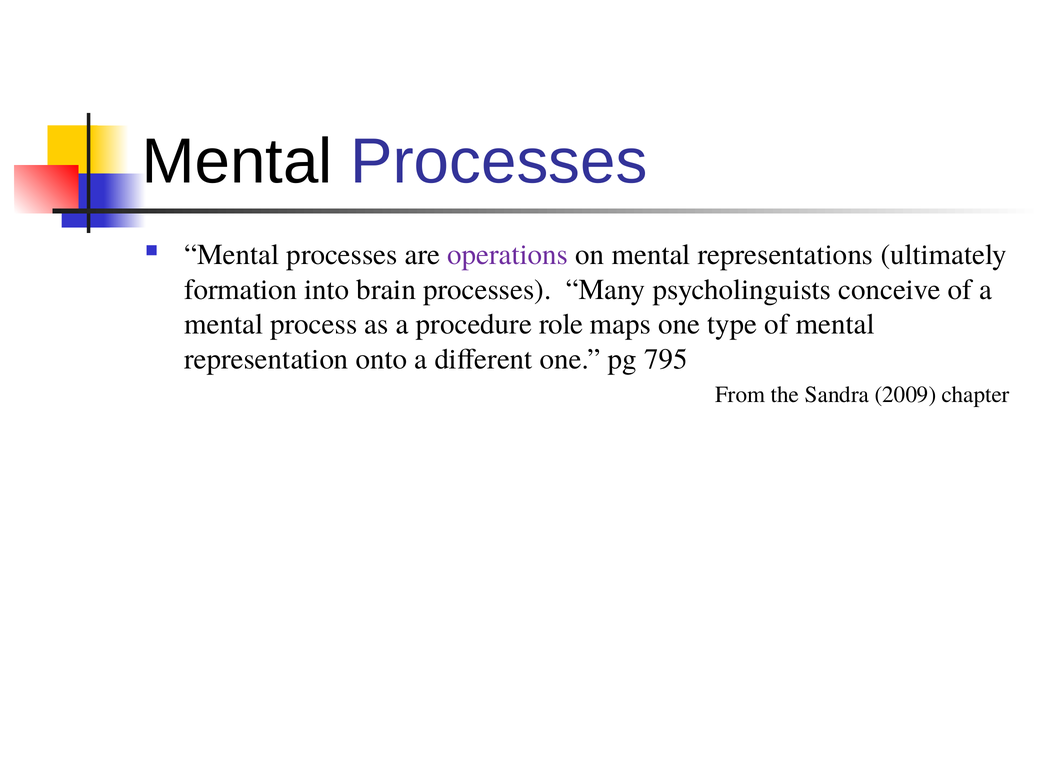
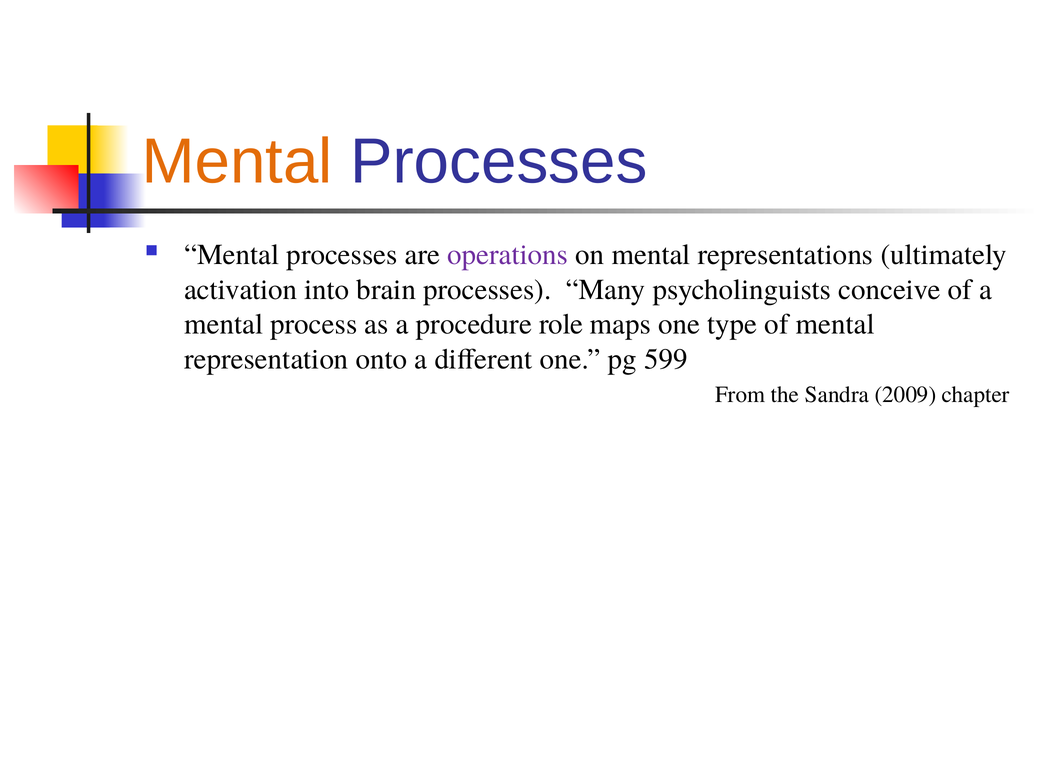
Mental colour: black -> orange (237, 162)
formation: formation -> activation (241, 289)
795: 795 -> 599 (666, 359)
